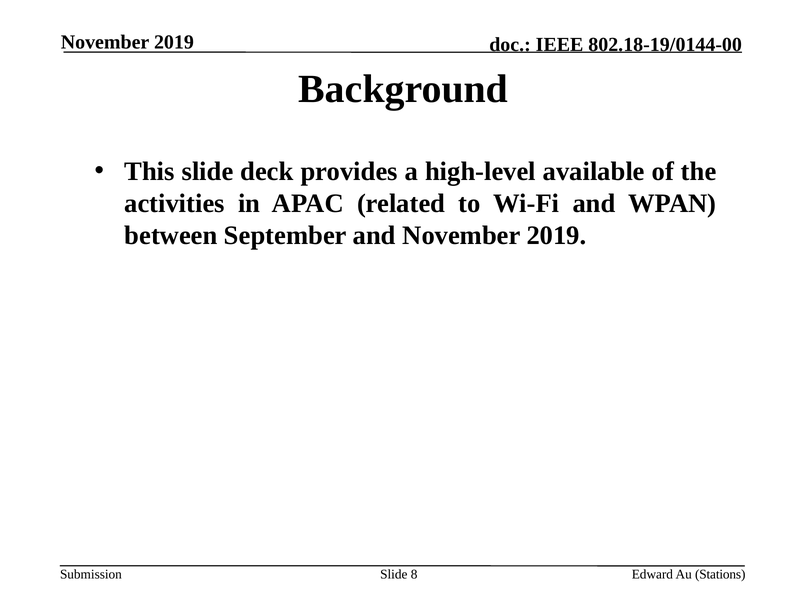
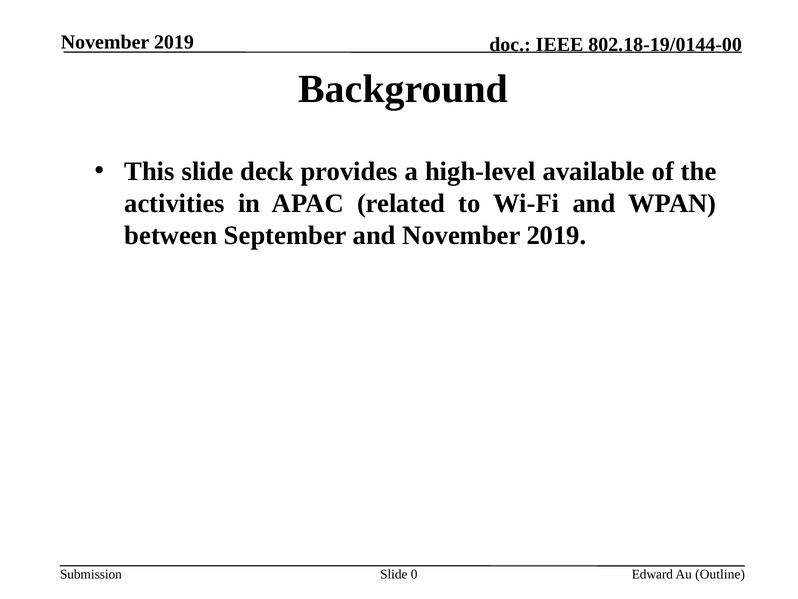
8: 8 -> 0 (414, 574)
Stations: Stations -> Outline (720, 574)
